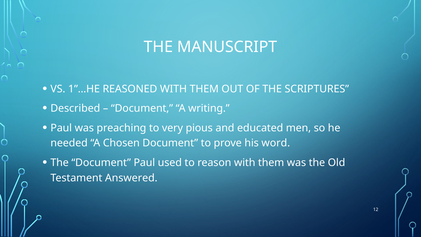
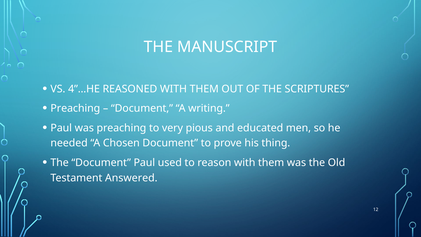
1”…HE: 1”…HE -> 4”…HE (84, 89)
Described: Described -> Preaching (75, 108)
word: word -> thing (276, 143)
